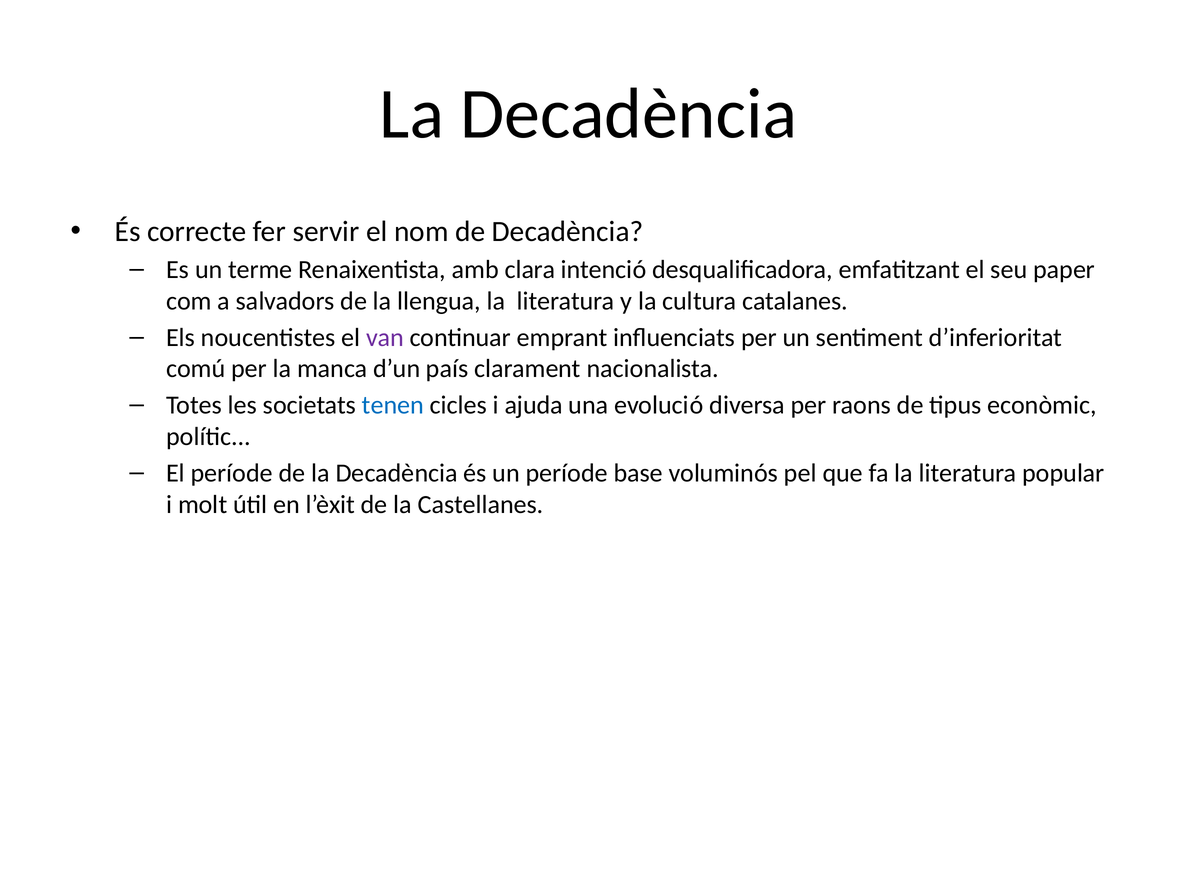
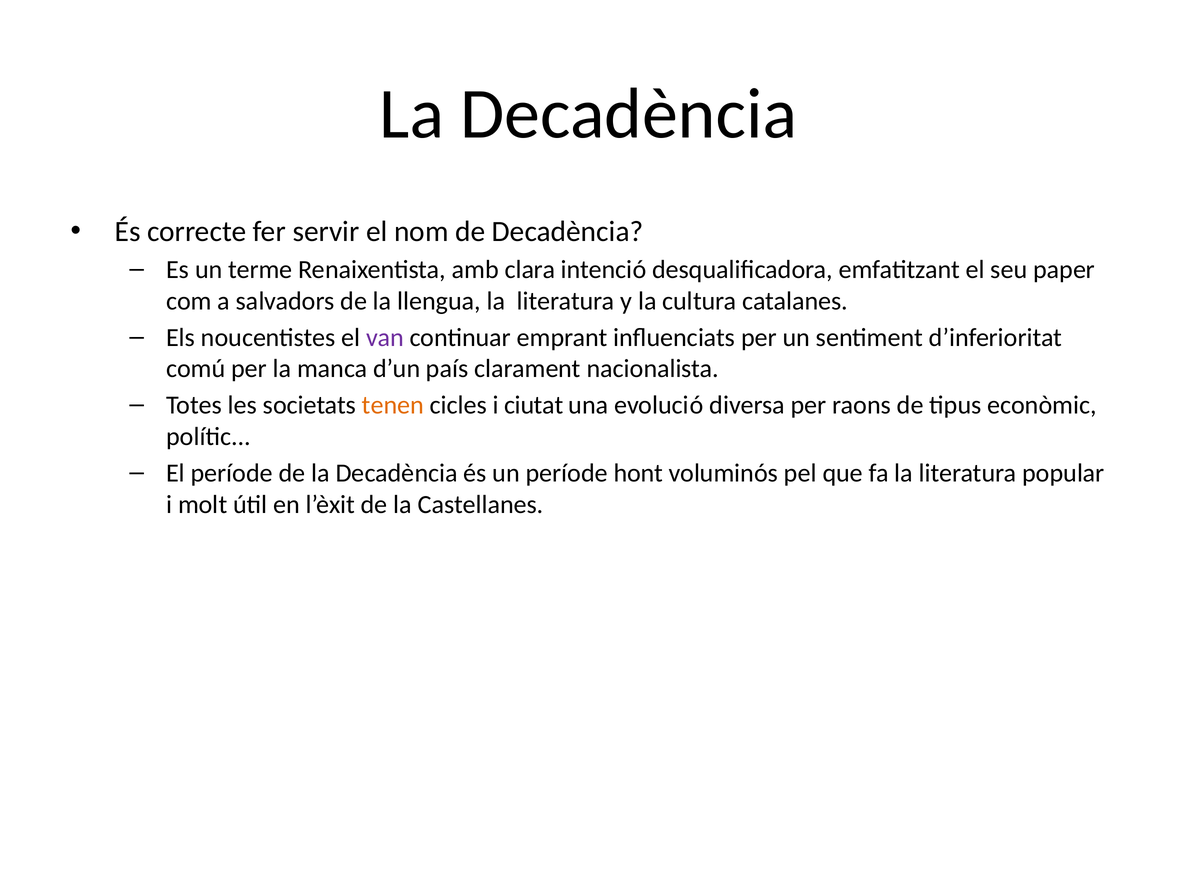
tenen colour: blue -> orange (393, 406)
ajuda: ajuda -> ciutat (534, 406)
base: base -> hont (638, 474)
